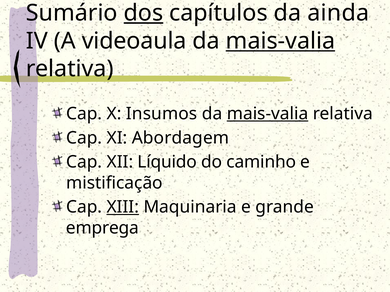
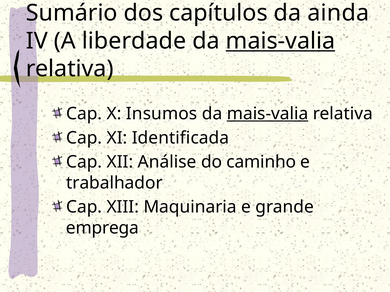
dos underline: present -> none (143, 13)
videoaula: videoaula -> liberdade (134, 41)
Abordagem: Abordagem -> Identificada (180, 138)
Líquido: Líquido -> Análise (167, 162)
mistificação: mistificação -> trabalhador (114, 183)
XIII underline: present -> none (123, 207)
